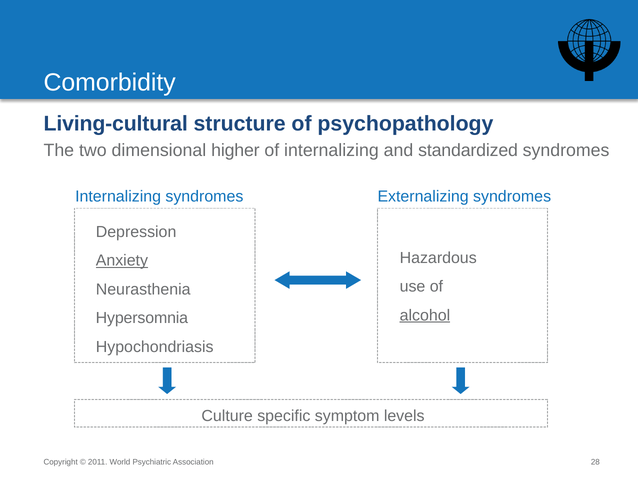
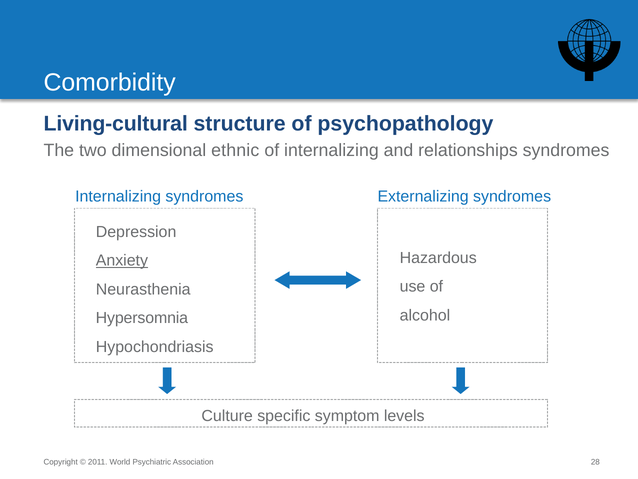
higher: higher -> ethnic (235, 150)
standardized: standardized -> relationships (468, 150)
alcohol underline: present -> none (425, 315)
